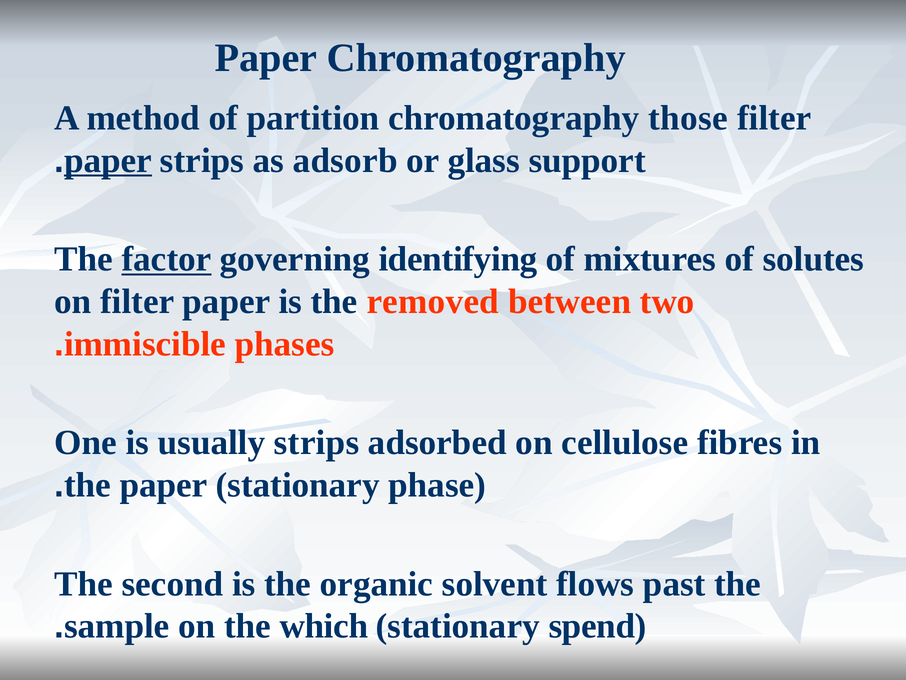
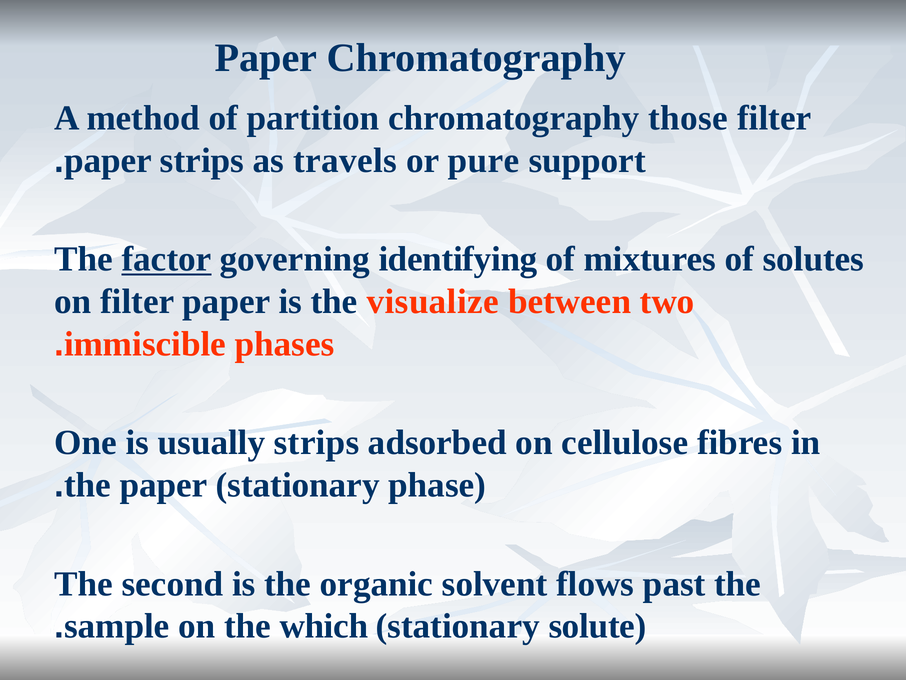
paper underline: present -> none (108, 160)
adsorb: adsorb -> travels (345, 160)
glass: glass -> pure (483, 160)
removed: removed -> visualize (433, 301)
spend: spend -> solute (598, 626)
